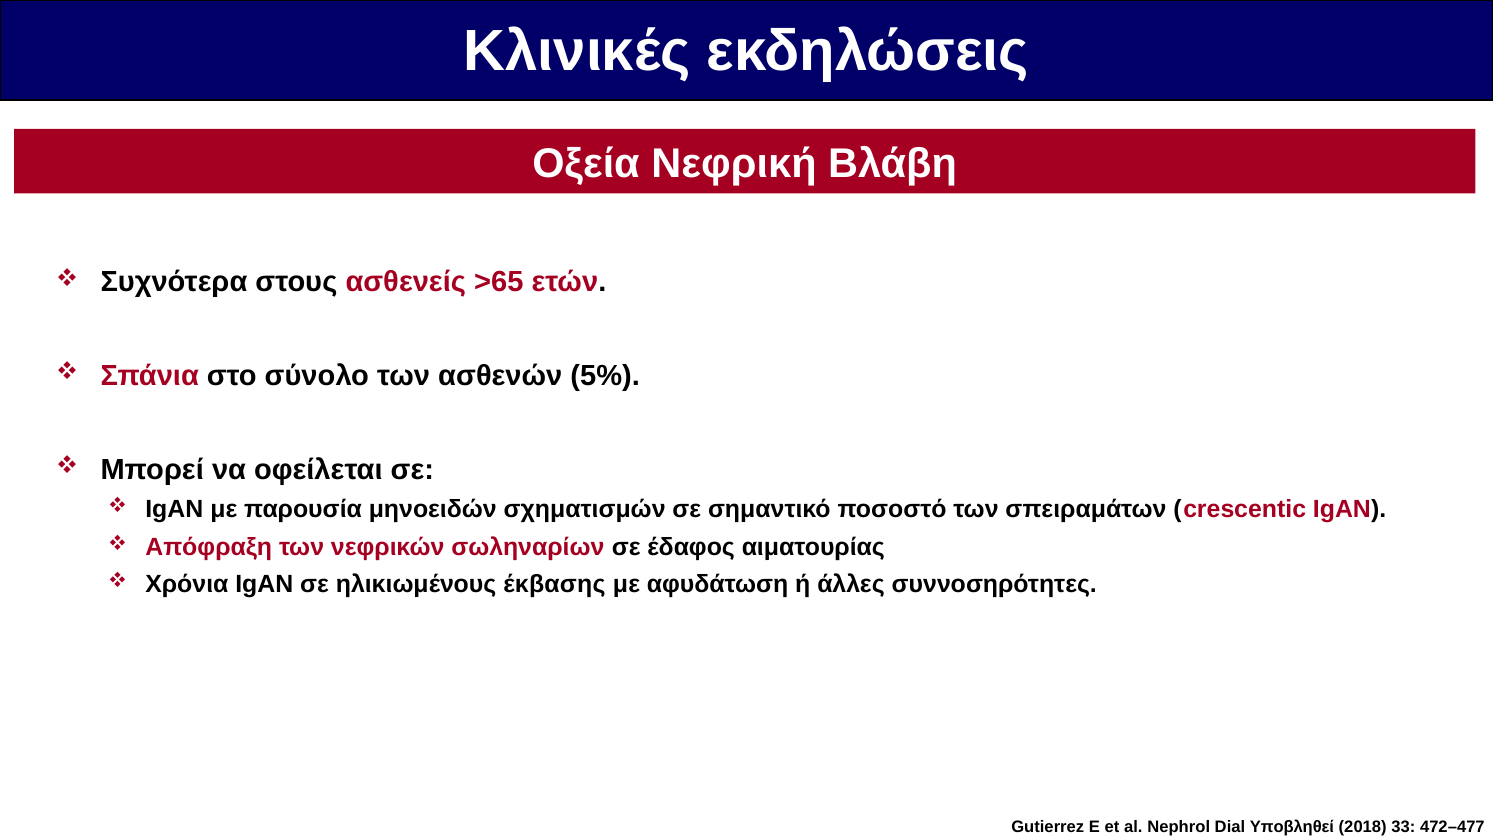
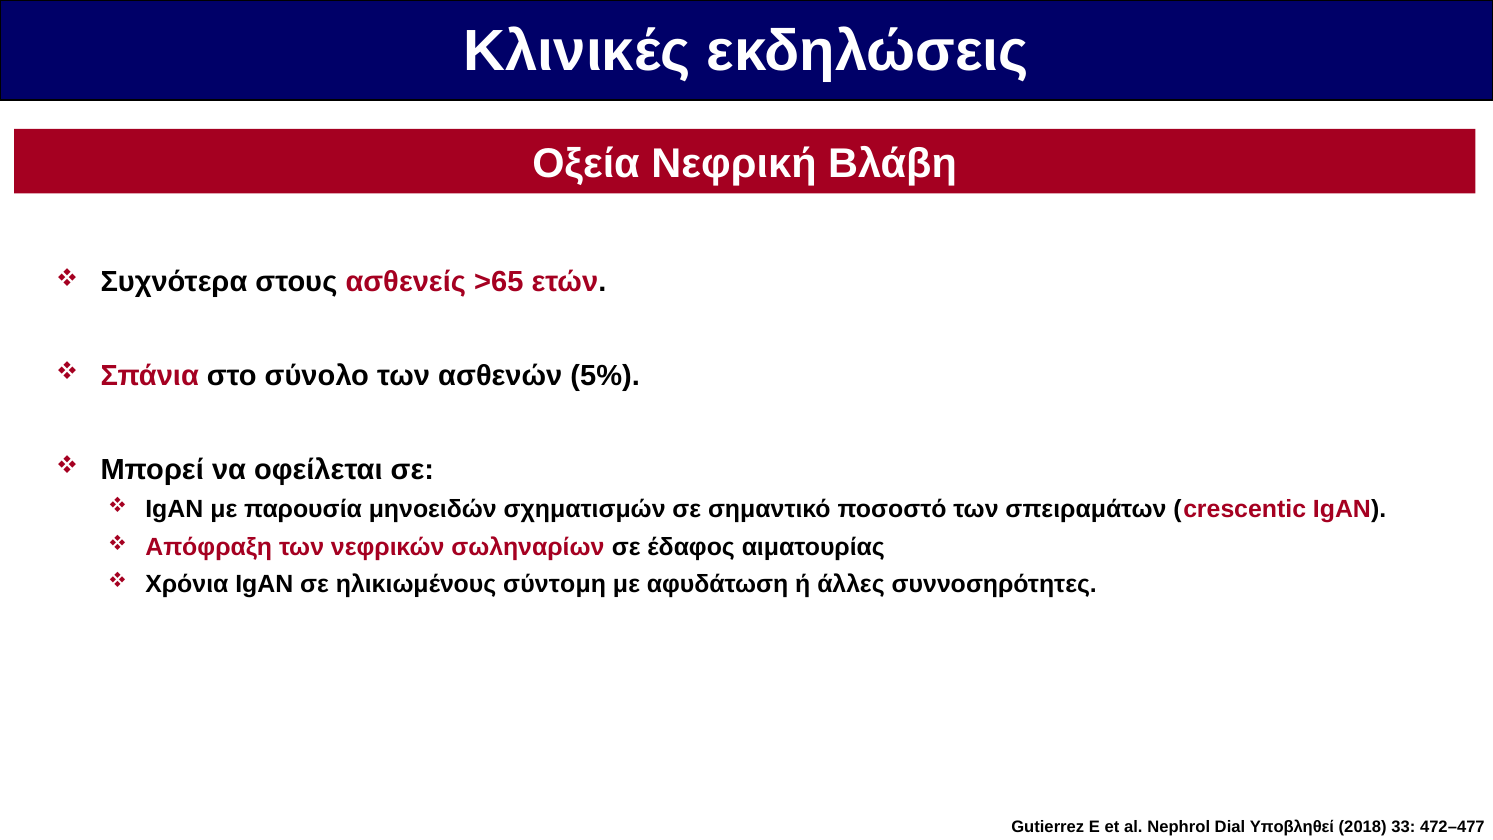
έκβασης: έκβασης -> σύντομη (555, 584)
